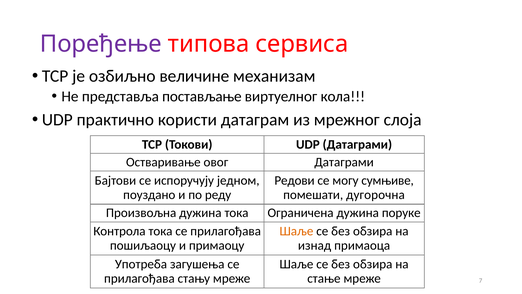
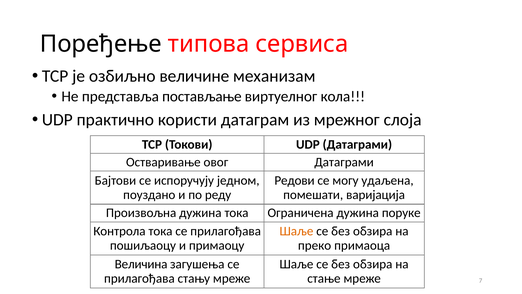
Поређење colour: purple -> black (101, 44)
сумњиве: сумњиве -> удаљена (388, 180)
дугорочна: дугорочна -> варијација (376, 195)
изнад: изнад -> преко (315, 245)
Употреба: Употреба -> Величина (141, 264)
